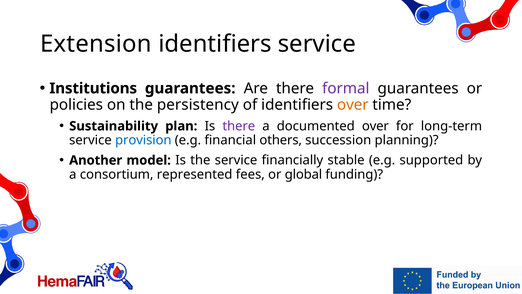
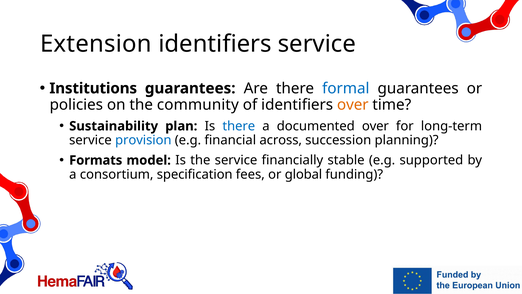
formal colour: purple -> blue (346, 88)
persistency: persistency -> community (198, 105)
there colour: purple -> blue (239, 126)
others: others -> across (281, 140)
Another: Another -> Formats (96, 160)
represented: represented -> specification (195, 174)
